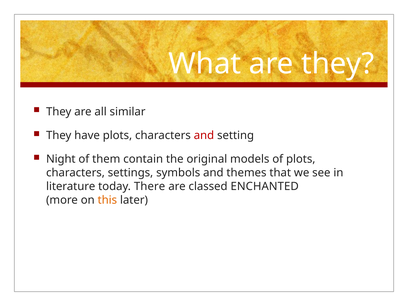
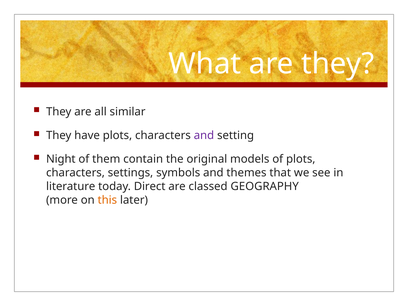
and colour: red -> purple (204, 135)
There: There -> Direct (150, 186)
ENCHANTED: ENCHANTED -> GEOGRAPHY (265, 186)
